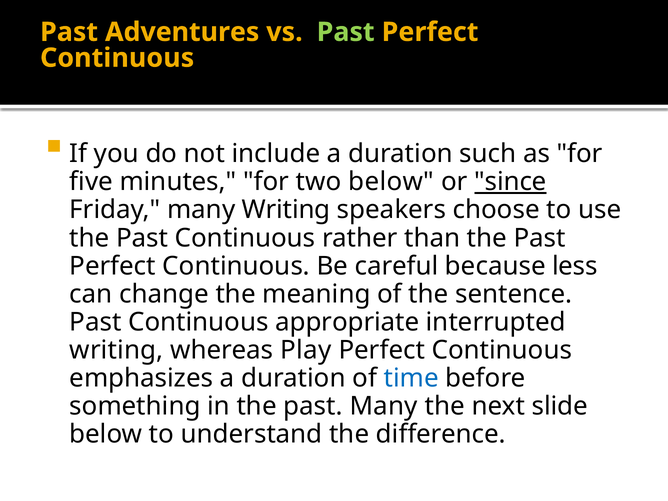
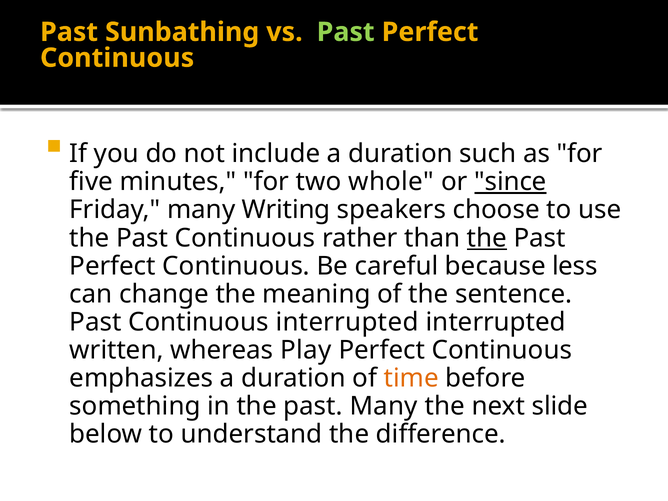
Adventures: Adventures -> Sunbathing (182, 32)
two below: below -> whole (391, 182)
the underline: none -> present (487, 238)
Continuous appropriate: appropriate -> interrupted (347, 322)
writing: writing -> written (117, 350)
time colour: blue -> orange (411, 378)
